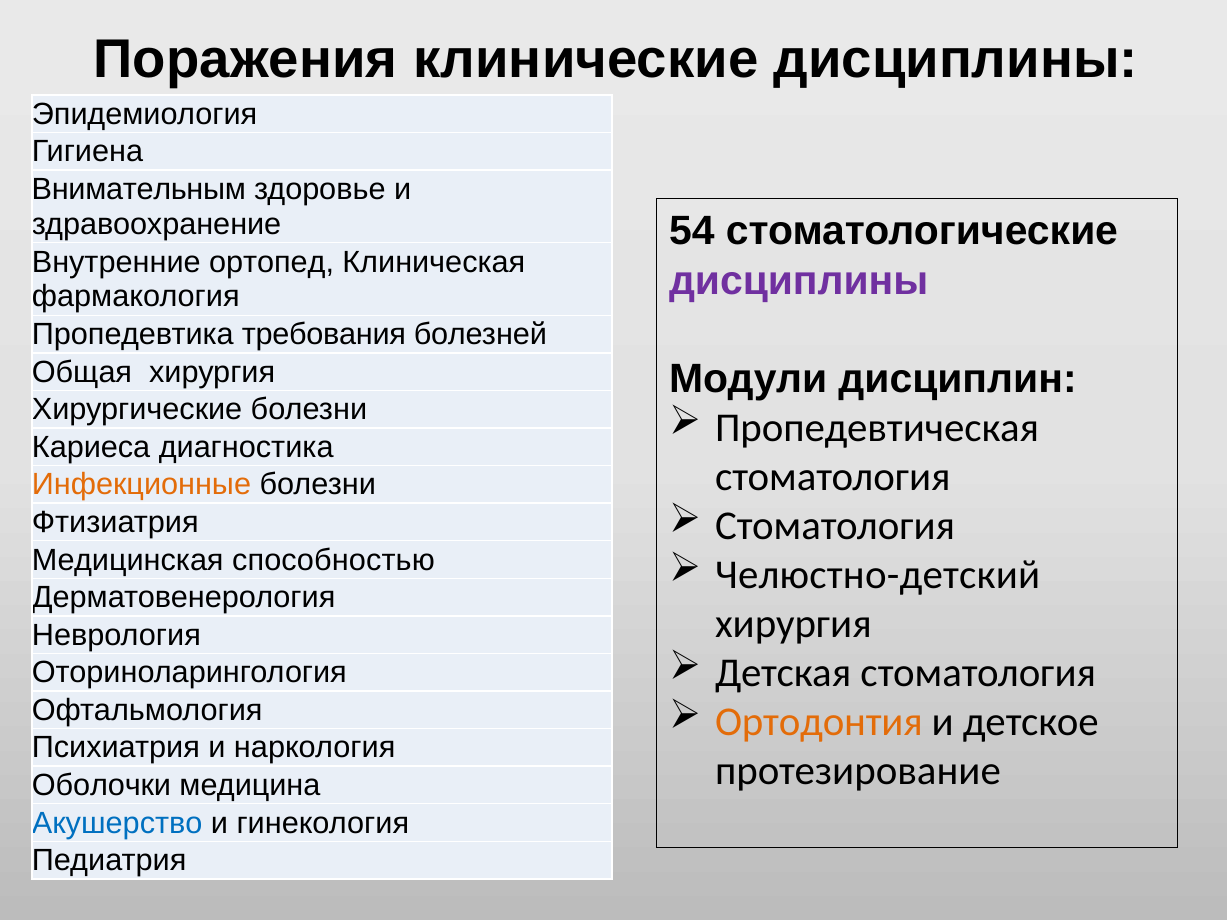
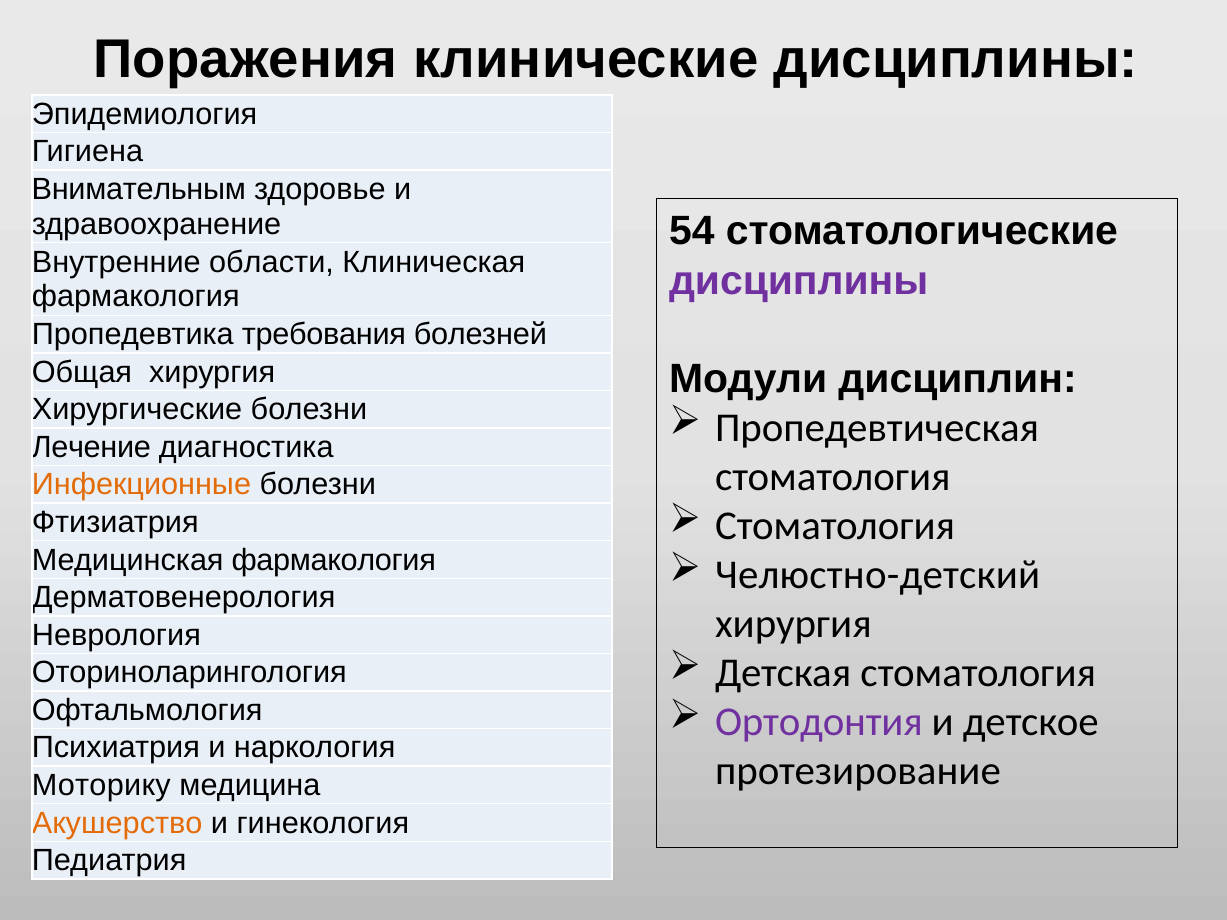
ортопед: ортопед -> области (271, 262)
Кариеса: Кариеса -> Лечение (91, 447)
Медицинская способностью: способностью -> фармакология (334, 560)
Ортодонтия colour: orange -> purple (819, 722)
Оболочки: Оболочки -> Моторику (101, 786)
Акушерство colour: blue -> orange (117, 823)
